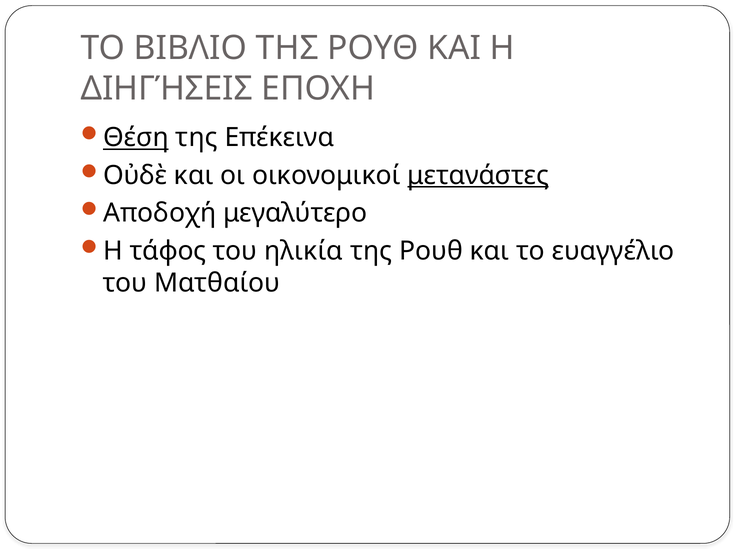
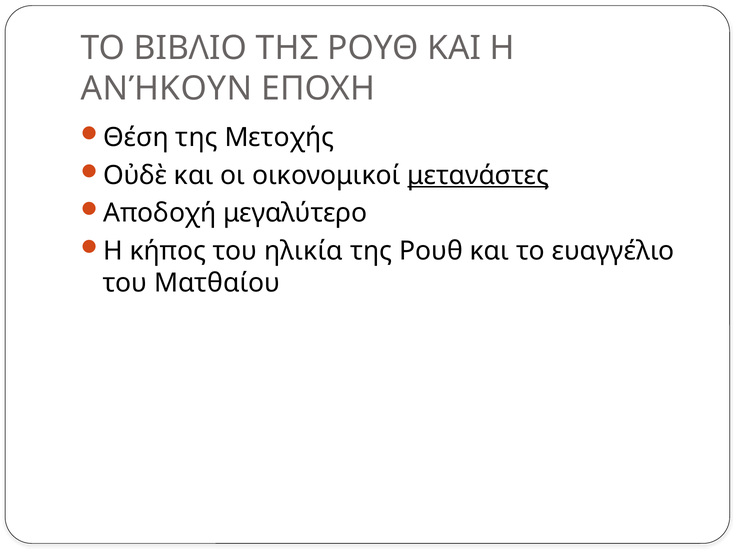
ΔΙΗΓΉΣΕΙΣ: ΔΙΗΓΉΣΕΙΣ -> ΑΝΉΚΟΥΝ (167, 89)
Θέση underline: present -> none (136, 138)
Επέκεινα: Επέκεινα -> Μετοχής (279, 138)
τάφος: τάφος -> κήπος (168, 251)
